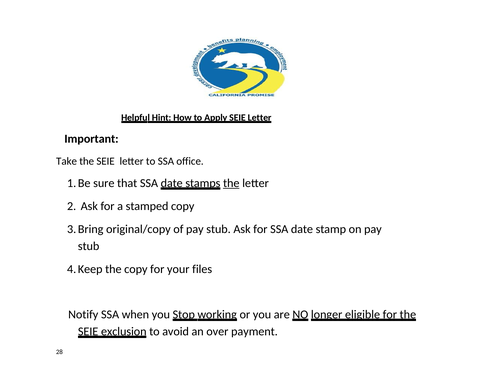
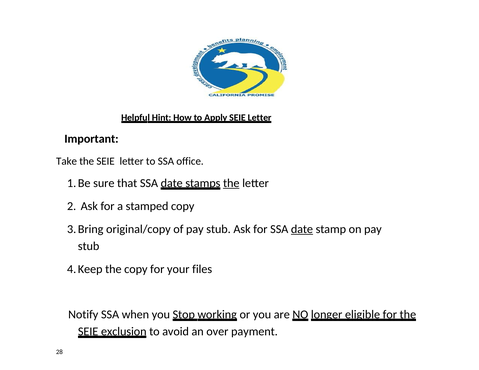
date underline: none -> present (302, 229)
